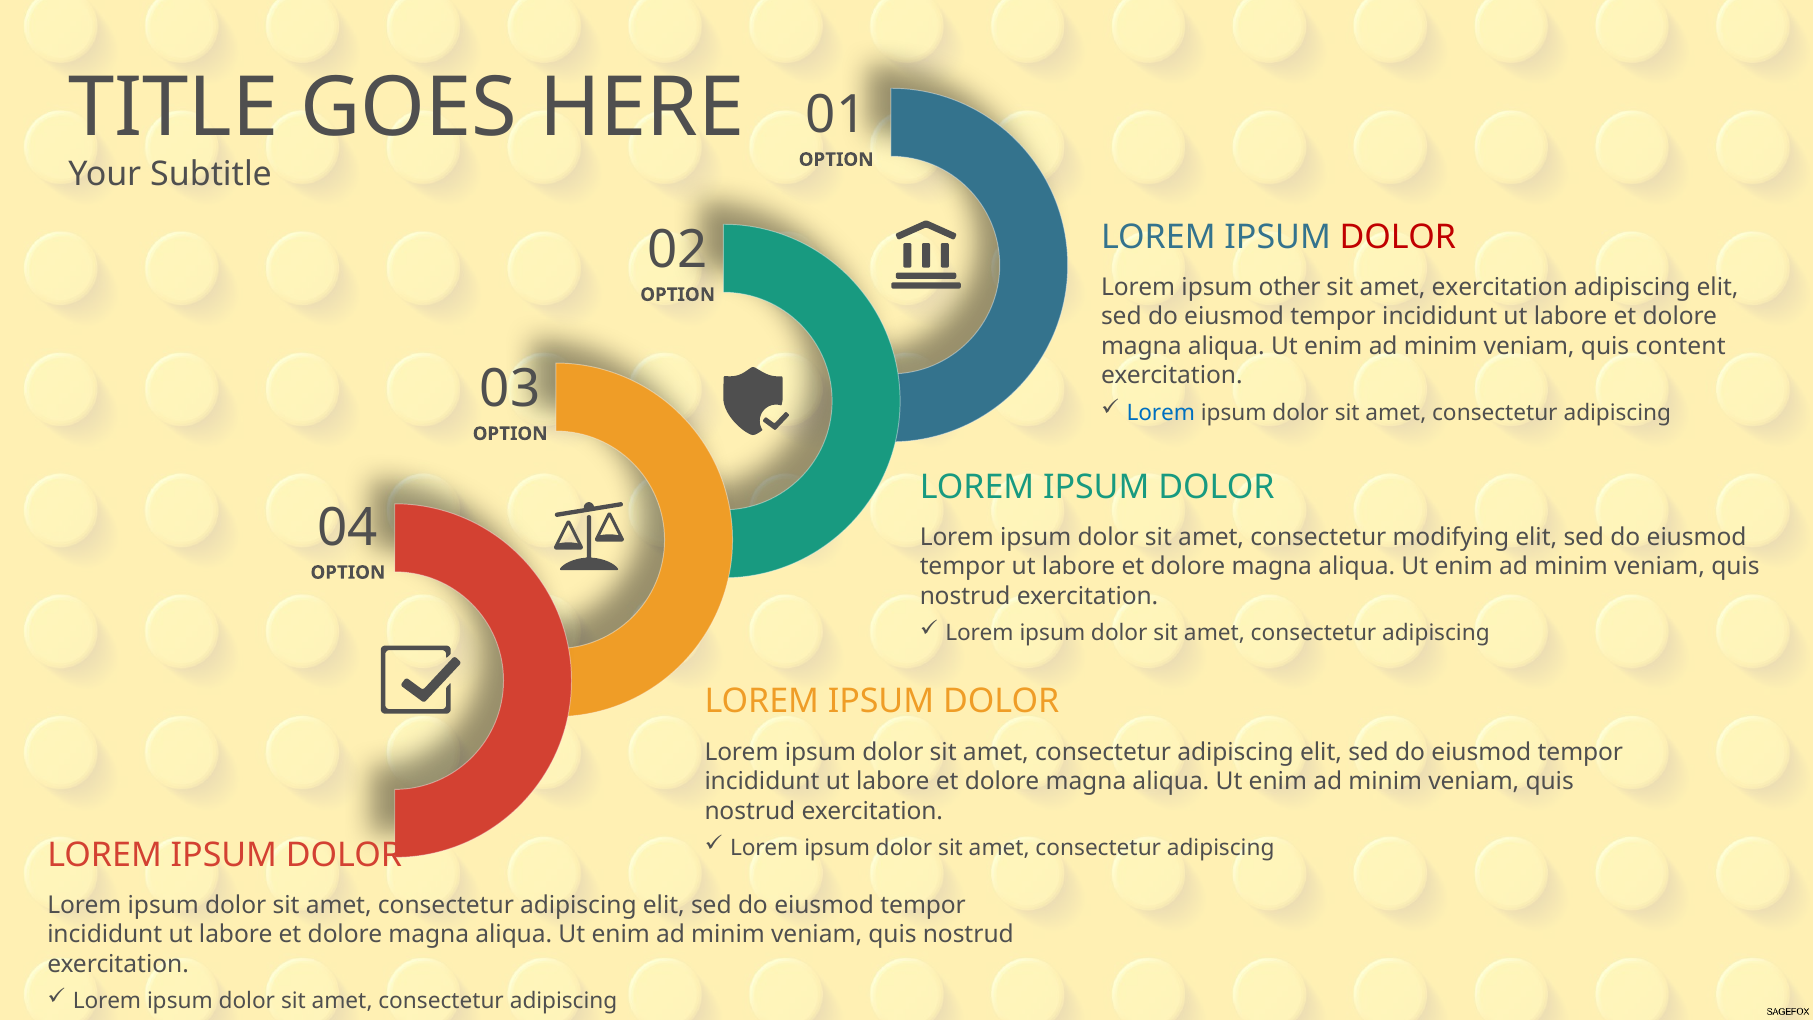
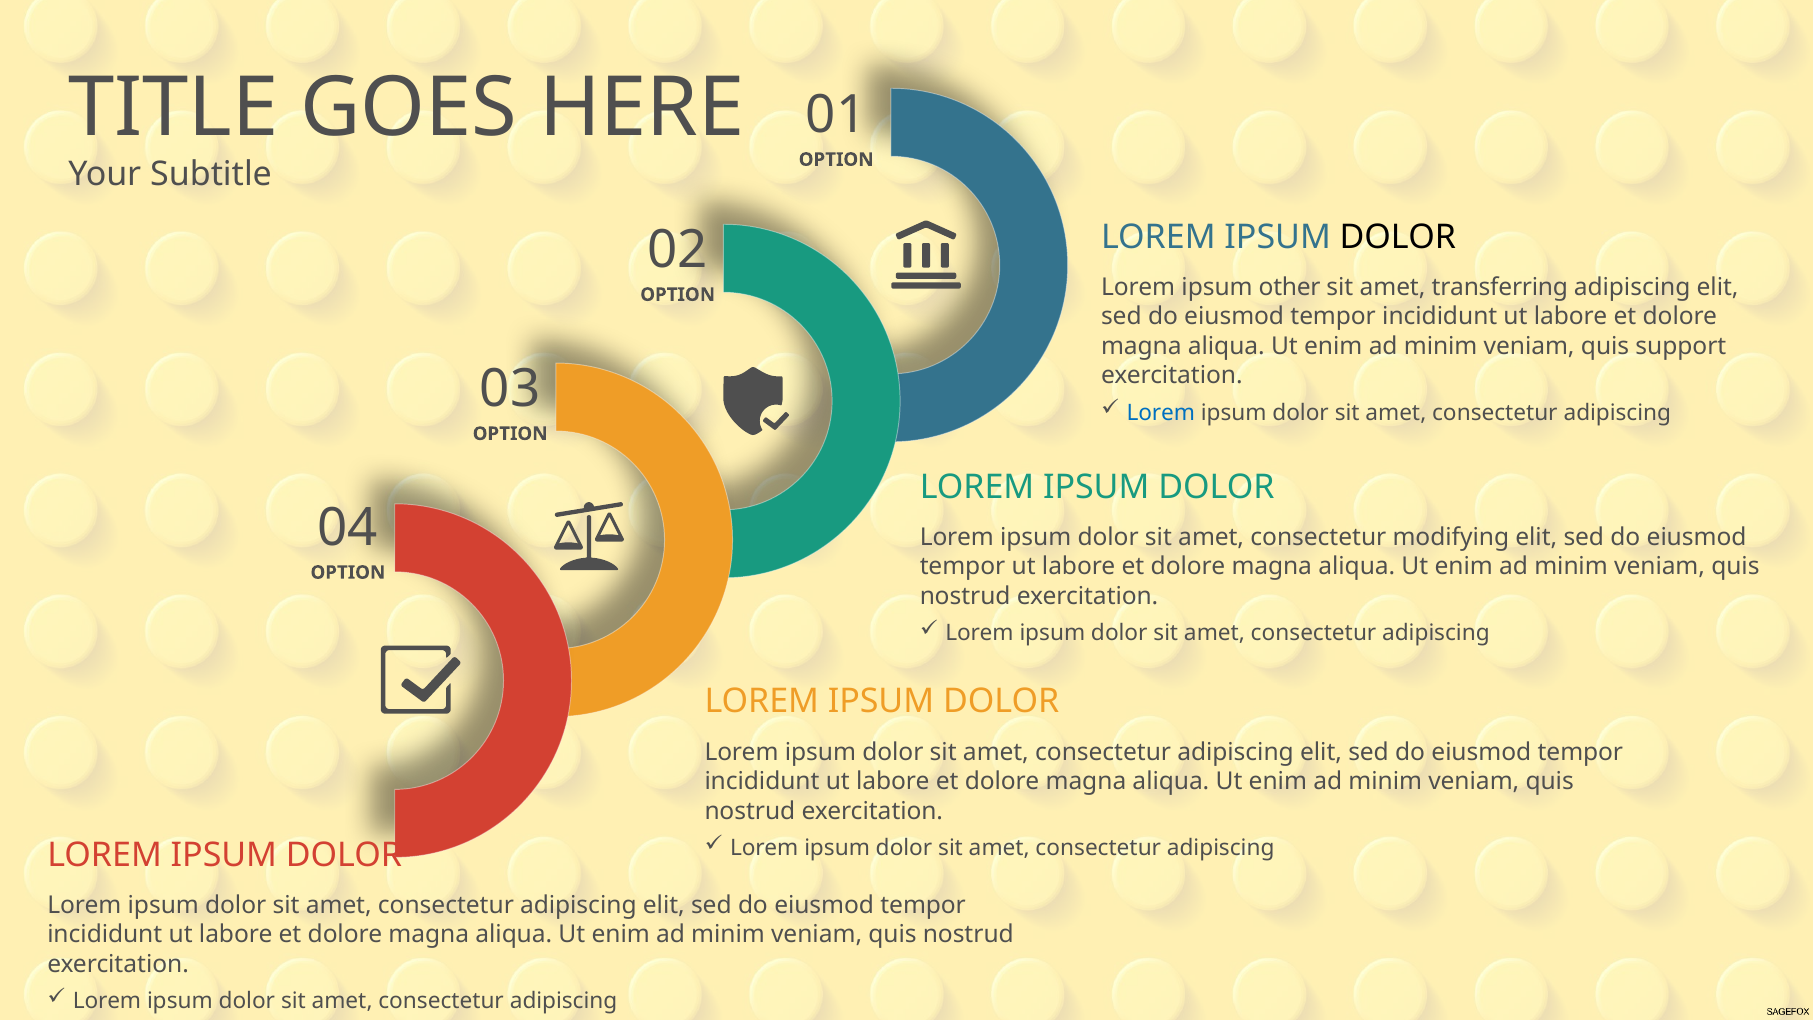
DOLOR colour: red -> black (1398, 237)
amet exercitation: exercitation -> transferring (1500, 287)
content: content -> support (1681, 346)
